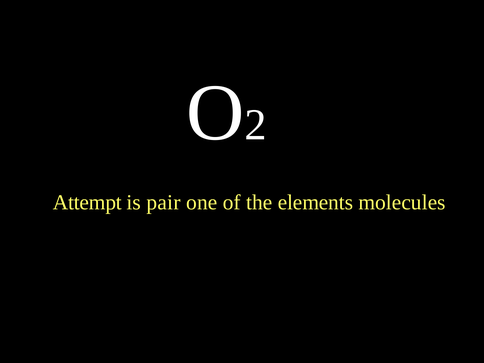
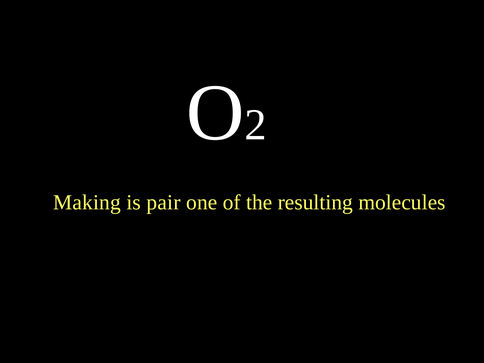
Attempt: Attempt -> Making (87, 202)
elements: elements -> resulting (315, 202)
